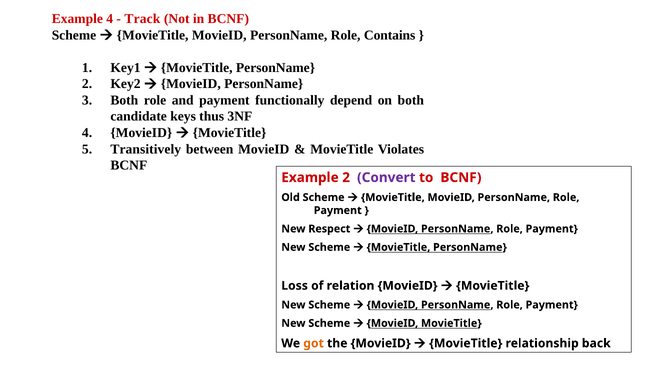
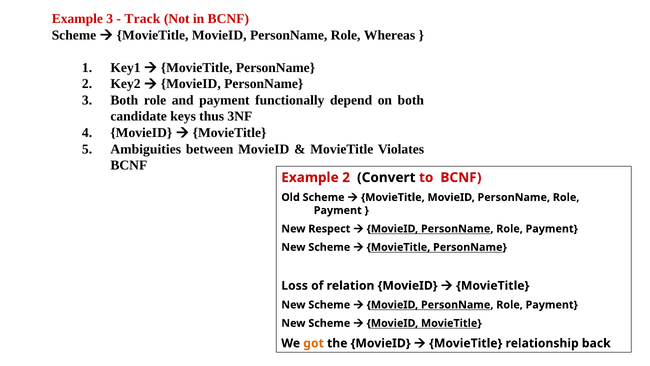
Example 4: 4 -> 3 (110, 19)
Contains: Contains -> Whereas (390, 35)
Transitively: Transitively -> Ambiguities (146, 149)
Convert colour: purple -> black (386, 177)
